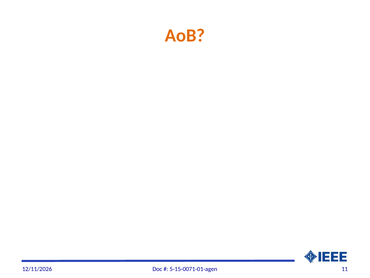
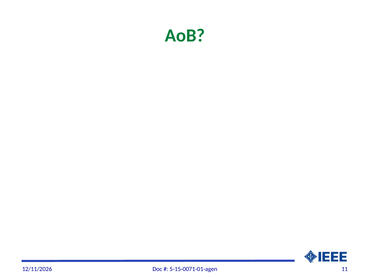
AoB colour: orange -> green (185, 36)
